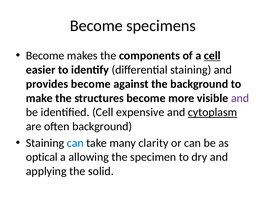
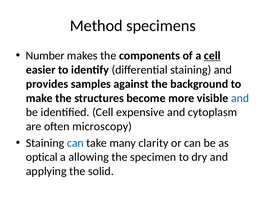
Become: Become -> Method (96, 26)
Become: Become -> Number (45, 56)
provides become: become -> samples (91, 84)
and colour: purple -> blue (240, 98)
cytoplasm underline: present -> none (213, 113)
often background: background -> microscopy (102, 127)
